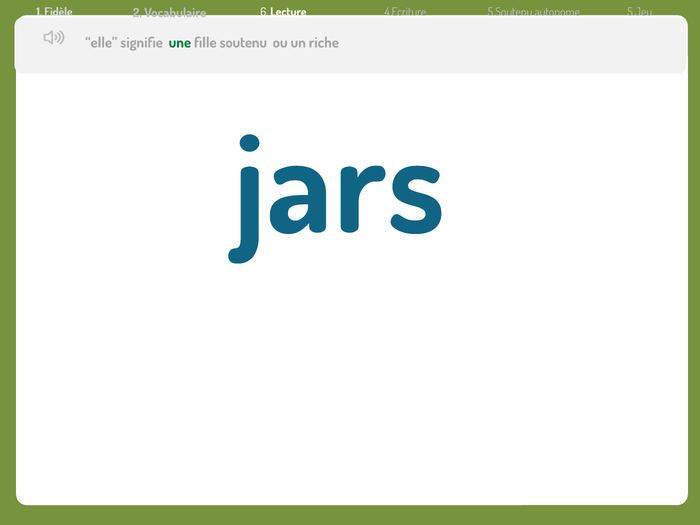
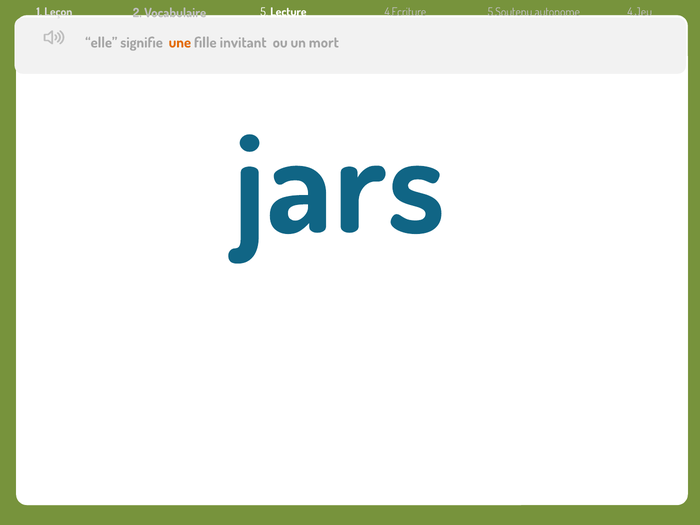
Fidèle: Fidèle -> Leçon (58, 12)
6: 6 -> 5 (264, 12)
5.Jeu: 5.Jeu -> 4.Jeu (640, 12)
une colour: green -> orange (180, 43)
soutenu: soutenu -> invitant (243, 43)
riche: riche -> mort (324, 43)
